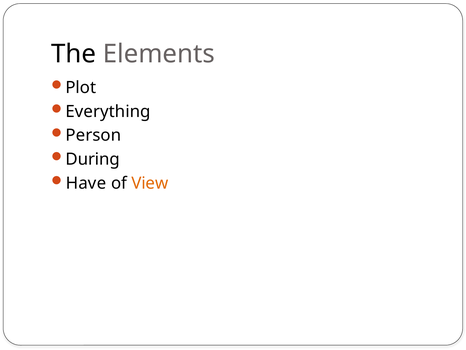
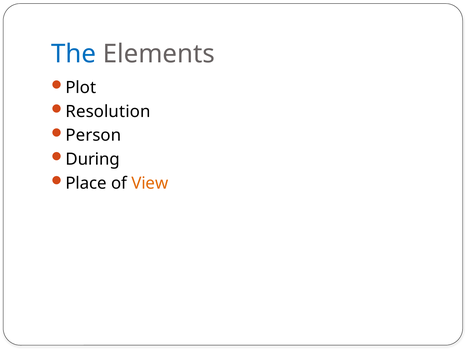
The colour: black -> blue (74, 54)
Everything: Everything -> Resolution (108, 111)
Have: Have -> Place (86, 183)
